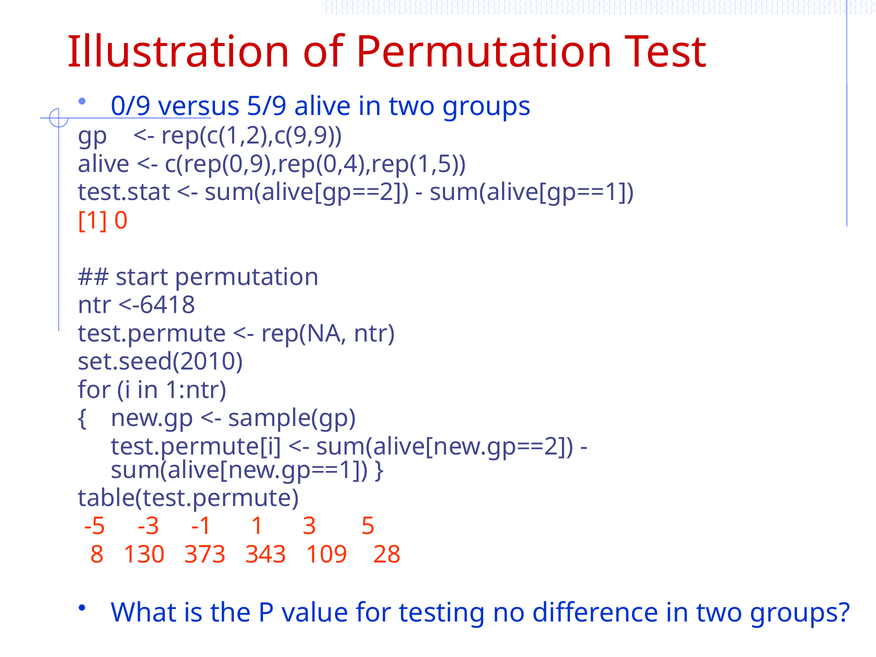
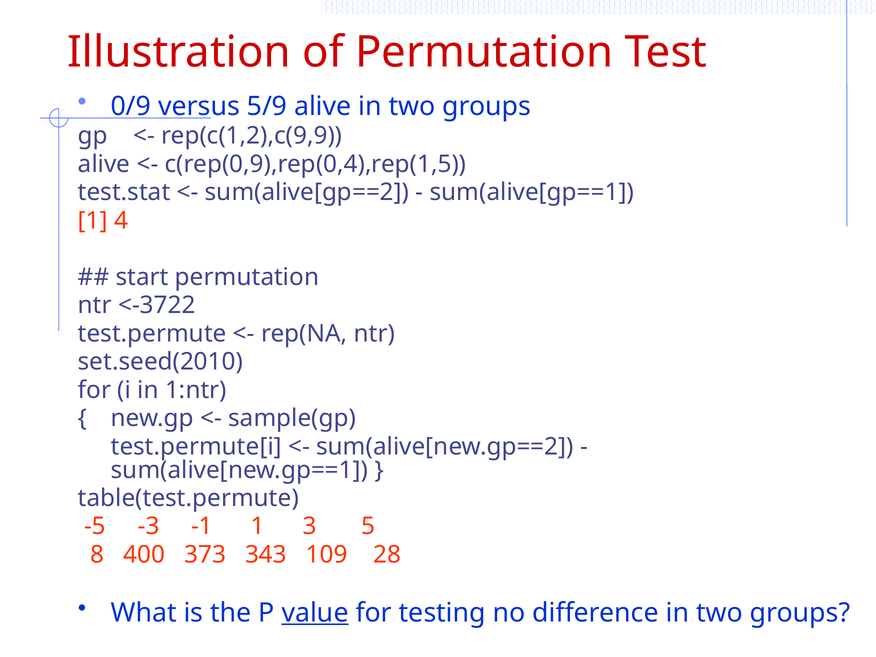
0: 0 -> 4 (121, 221)
<-6418: <-6418 -> <-3722 (157, 305)
130: 130 -> 400 (144, 555)
value underline: none -> present (315, 613)
